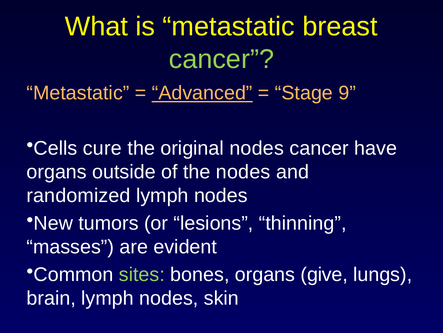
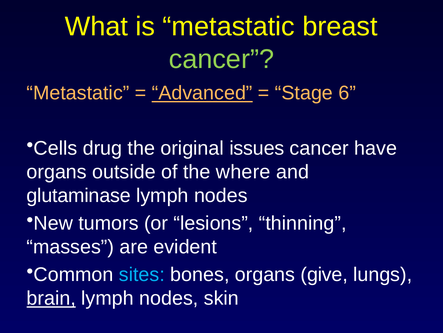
9: 9 -> 6 (347, 93)
cure: cure -> drug (102, 148)
original nodes: nodes -> issues (257, 148)
the nodes: nodes -> where (243, 172)
randomized: randomized -> glutaminase (79, 195)
sites colour: light green -> light blue (142, 274)
brain underline: none -> present (51, 298)
